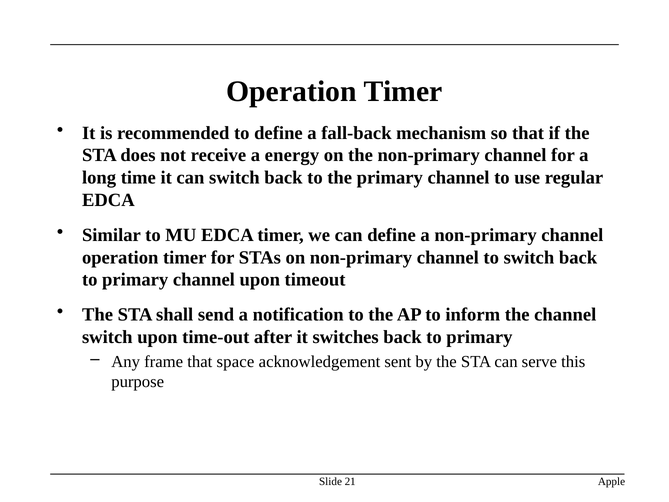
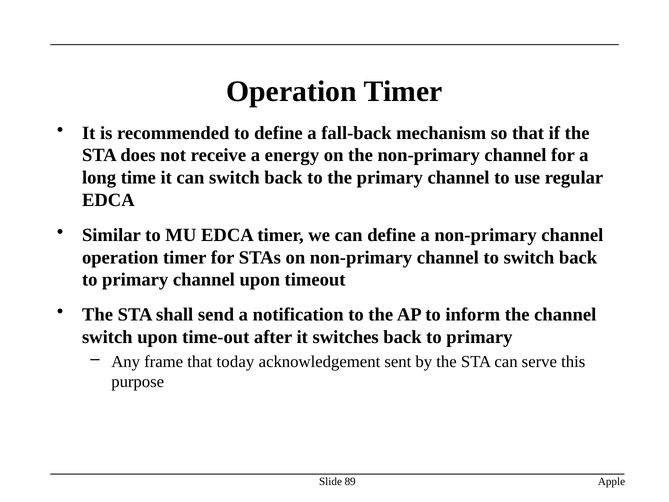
space: space -> today (235, 361)
21: 21 -> 89 (350, 481)
